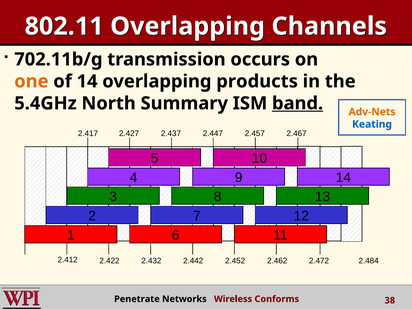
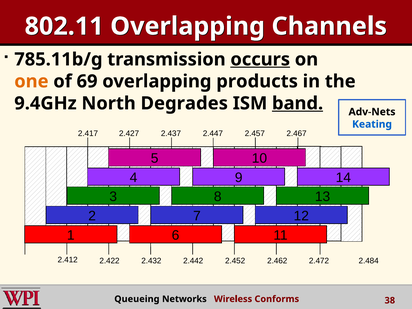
702.11b/g: 702.11b/g -> 785.11b/g (58, 59)
occurs underline: none -> present (260, 59)
of 14: 14 -> 69 (87, 81)
5.4GHz: 5.4GHz -> 9.4GHz (45, 103)
Summary: Summary -> Degrades (184, 103)
Adv-Nets colour: orange -> black (372, 112)
Penetrate: Penetrate -> Queueing (137, 299)
